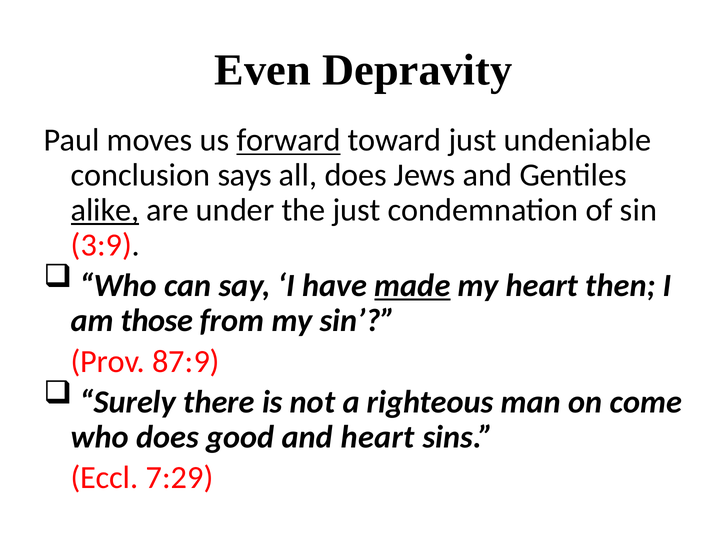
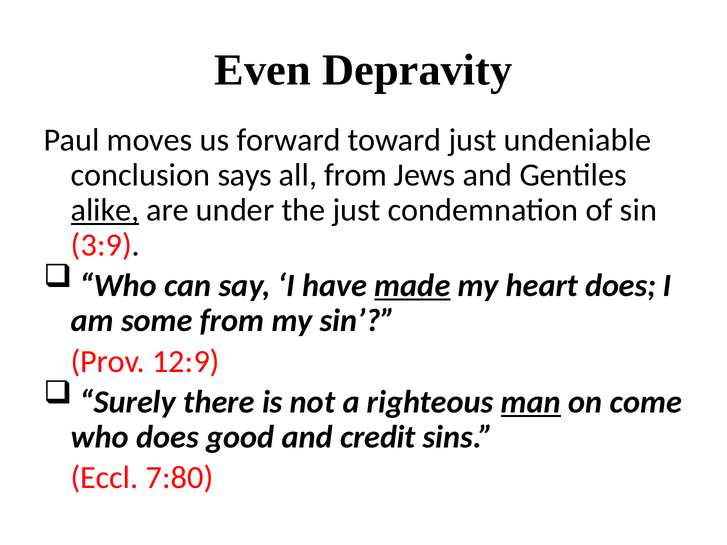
forward underline: present -> none (289, 140)
all does: does -> from (356, 175)
heart then: then -> does (621, 286)
those: those -> some (157, 321)
87:9: 87:9 -> 12:9 (186, 362)
man underline: none -> present (531, 402)
and heart: heart -> credit (378, 437)
7:29: 7:29 -> 7:80 (180, 478)
